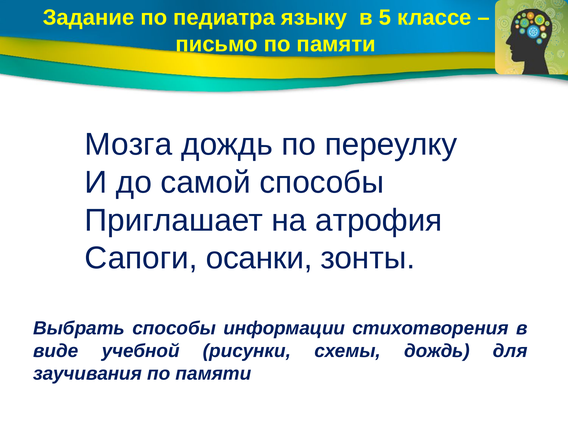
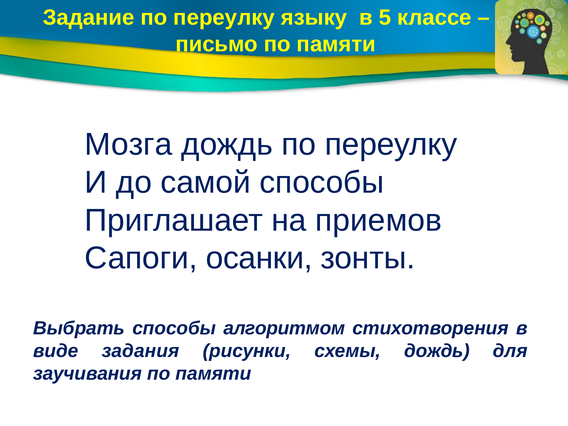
Задание по педиатра: педиатра -> переулку (224, 18)
атрофия: атрофия -> приемов (379, 220)
информации: информации -> алгоритмом (284, 328)
учебной: учебной -> задания (141, 351)
